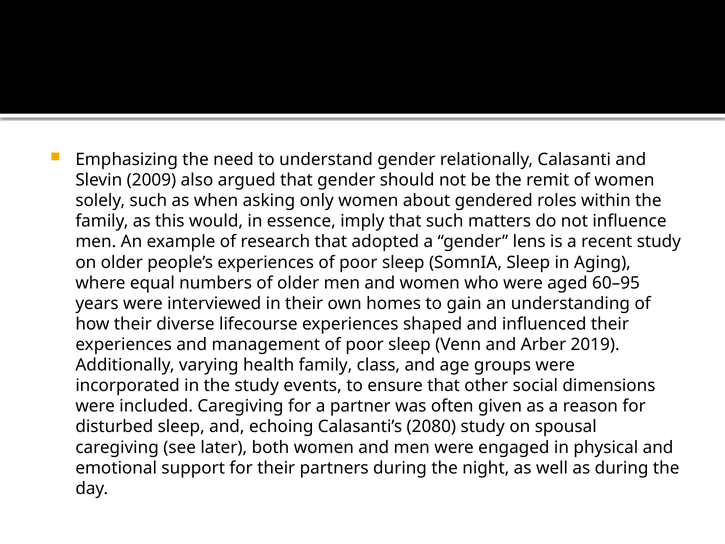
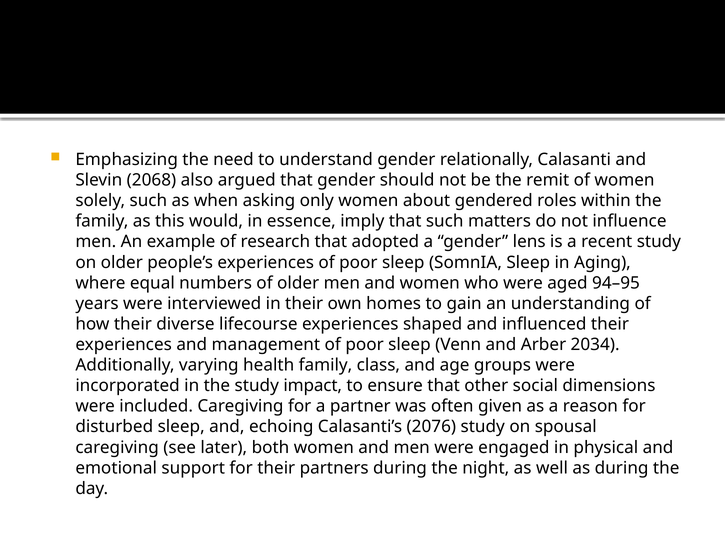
2009: 2009 -> 2068 (151, 180)
60–95: 60–95 -> 94–95 (616, 283)
2019: 2019 -> 2034 (595, 344)
events: events -> impact (313, 386)
2080: 2080 -> 2076 (431, 427)
